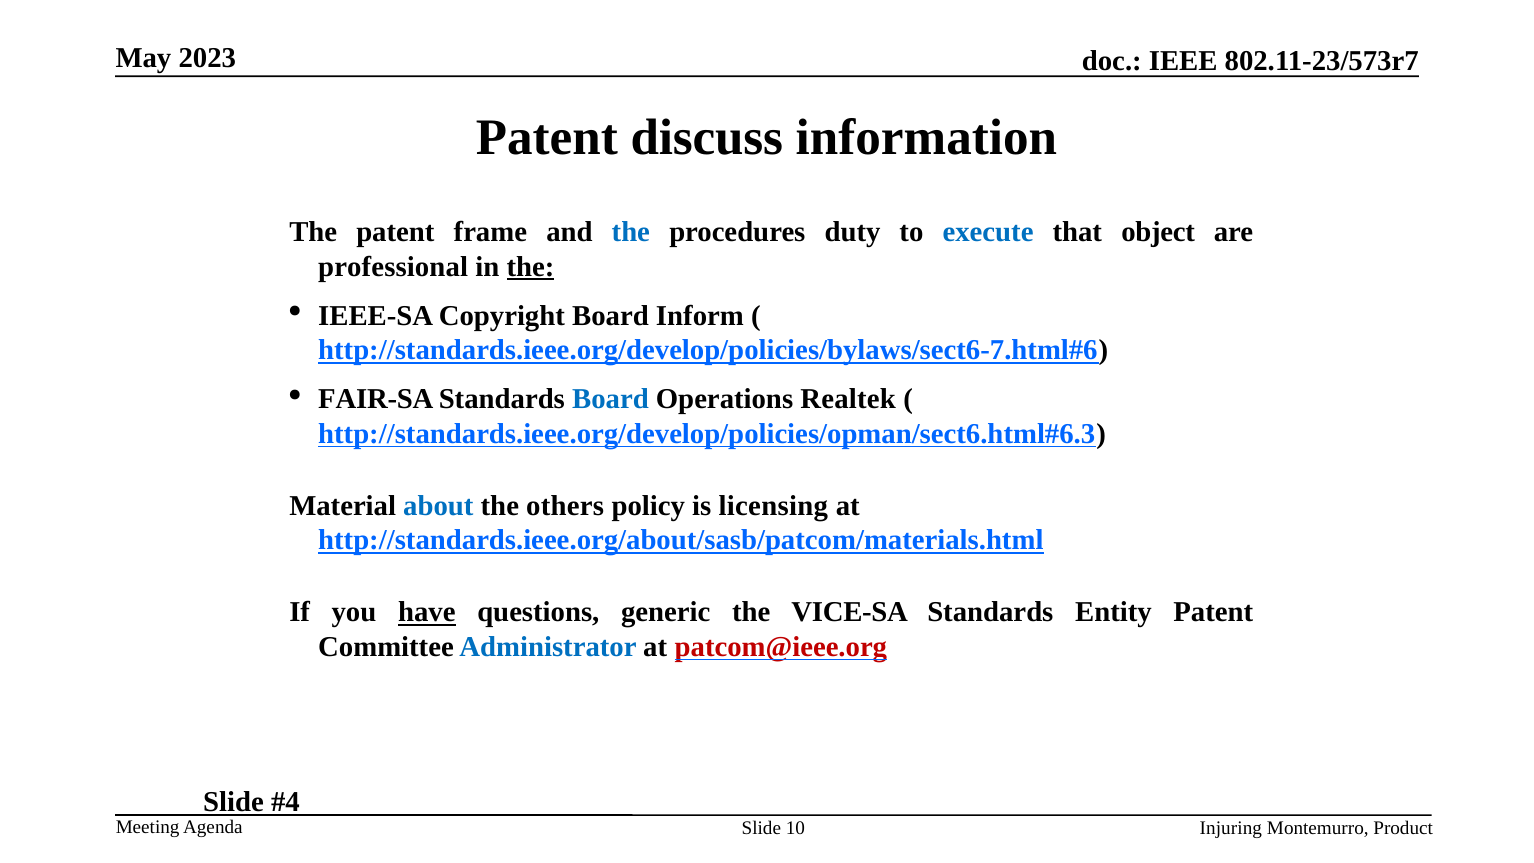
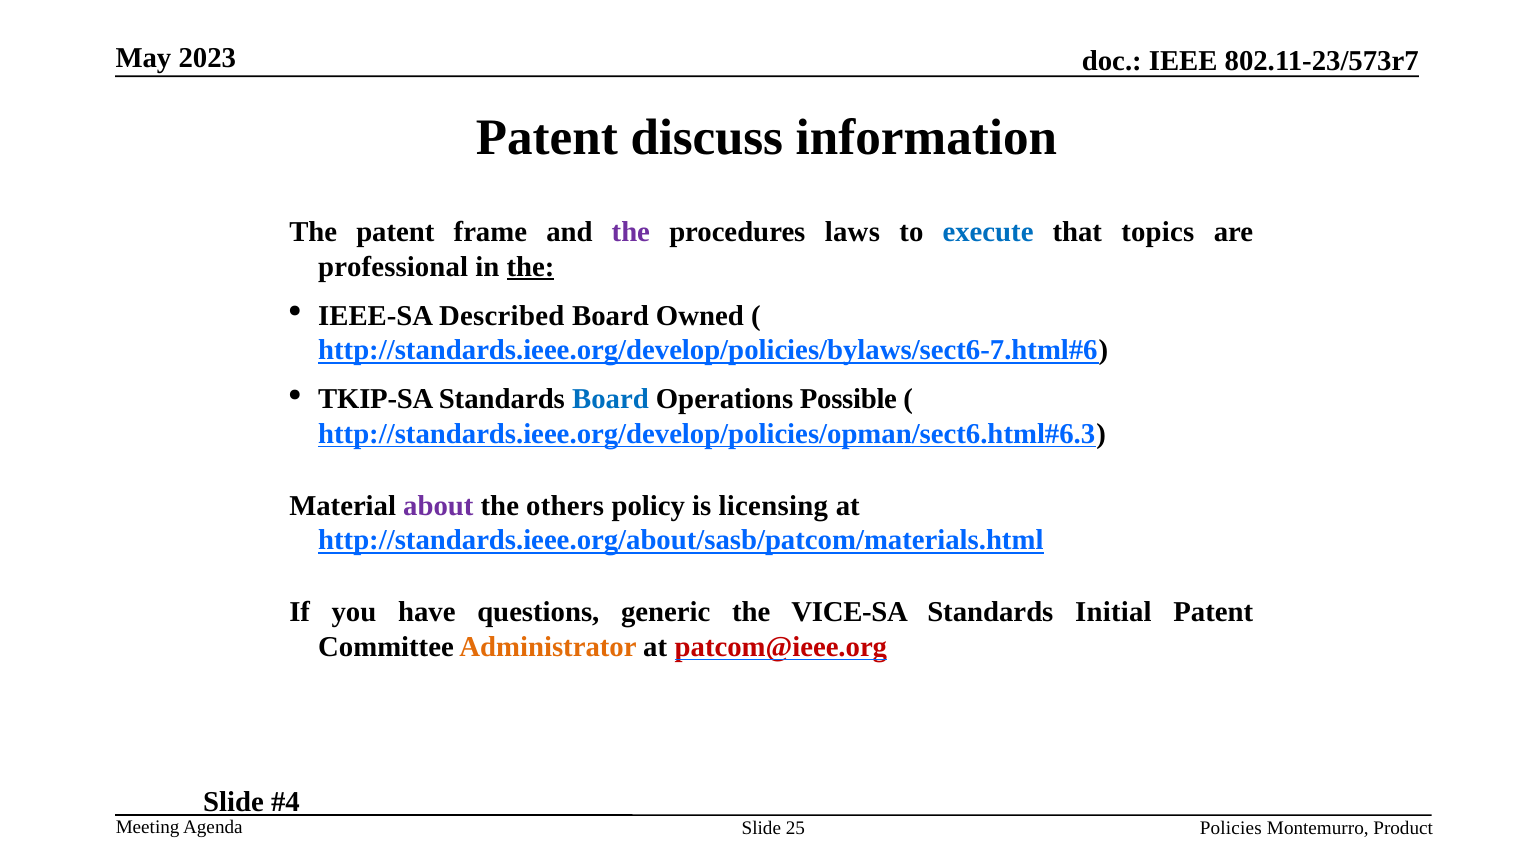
the colour: blue -> purple (631, 232)
duty: duty -> laws (852, 232)
object: object -> topics (1158, 232)
Copyright: Copyright -> Described (502, 316)
Inform: Inform -> Owned (700, 316)
FAIR-SA: FAIR-SA -> TKIP-SA (376, 399)
Realtek: Realtek -> Possible (848, 399)
about colour: blue -> purple (438, 506)
have underline: present -> none (427, 612)
Entity: Entity -> Initial (1113, 612)
Administrator colour: blue -> orange (548, 647)
10: 10 -> 25 (795, 828)
Injuring: Injuring -> Policies (1231, 828)
